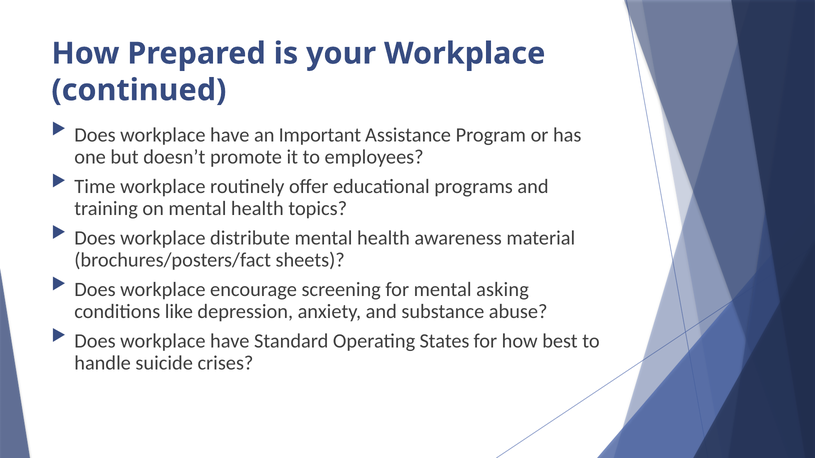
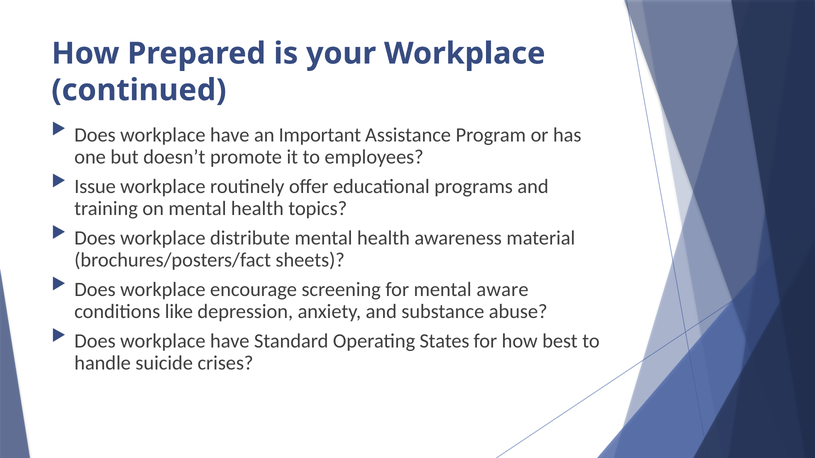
Time: Time -> Issue (95, 187)
asking: asking -> aware (502, 290)
